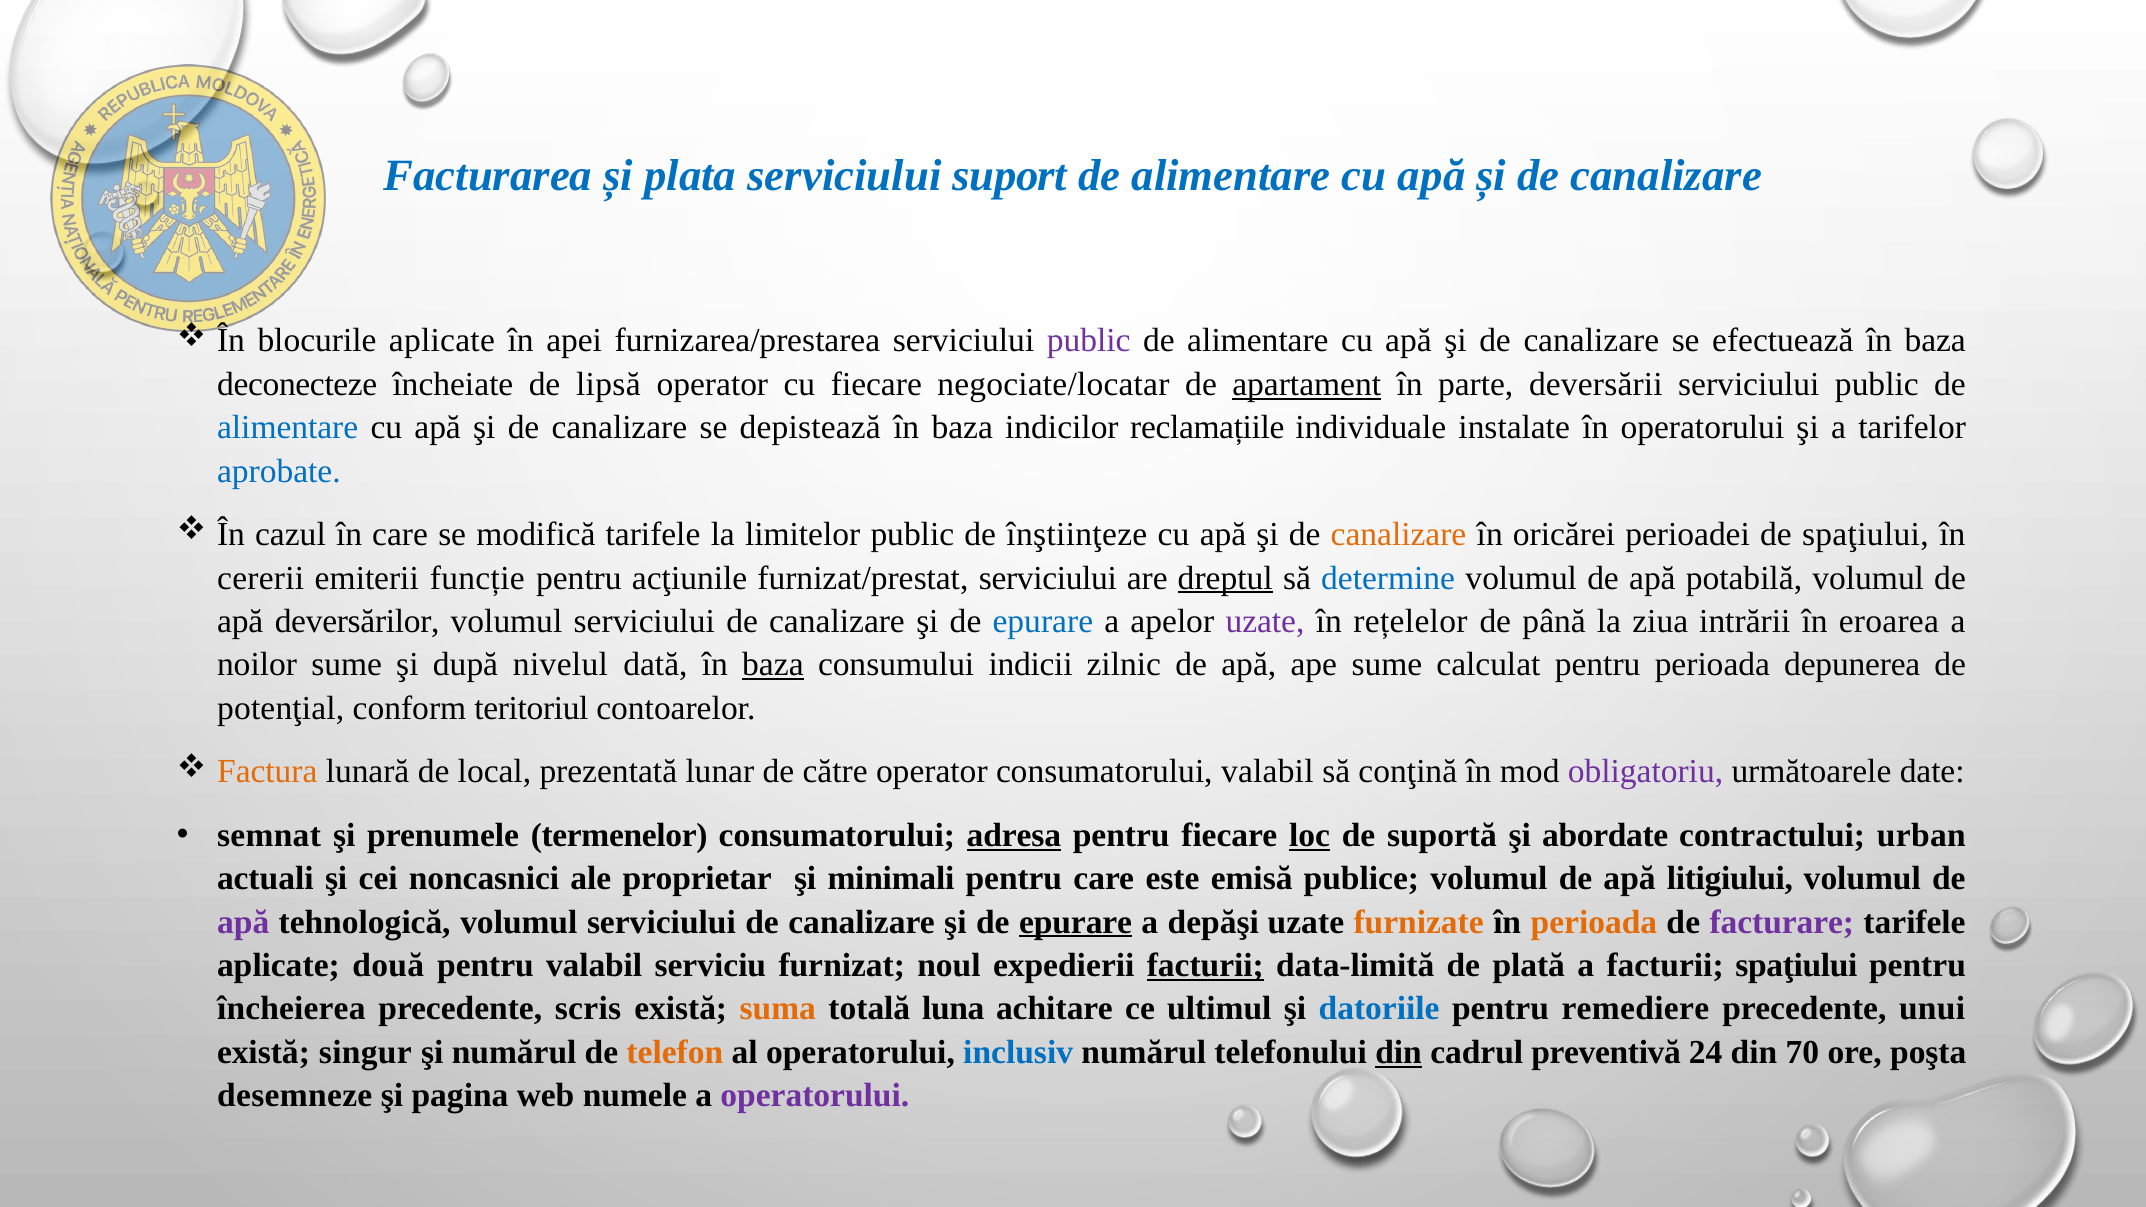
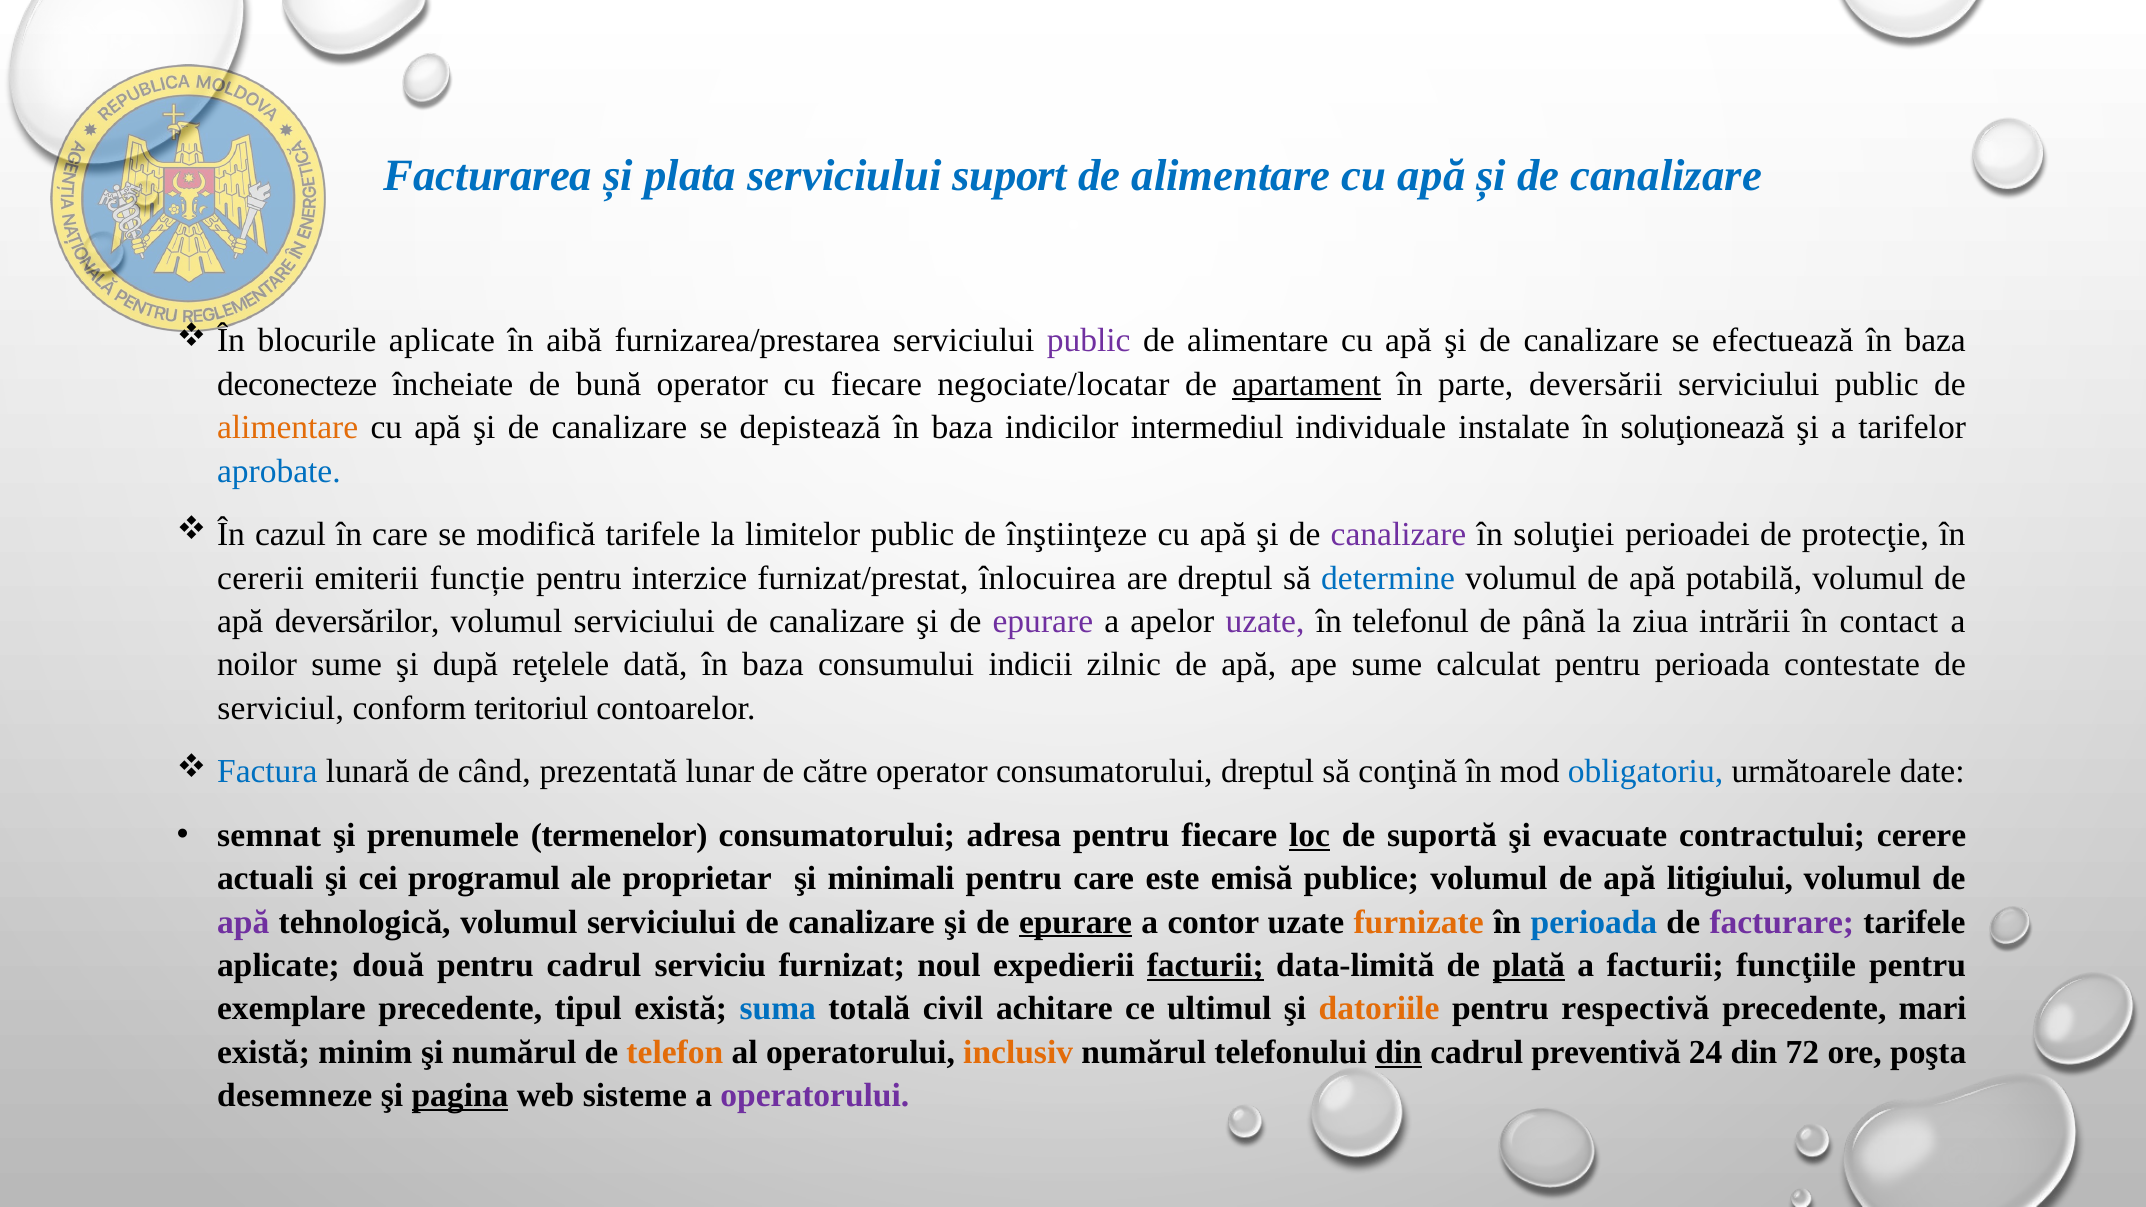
apei: apei -> aibă (574, 341)
lipsă: lipsă -> bună (609, 384)
alimentare colour: blue -> orange (288, 428)
reclamațiile: reclamațiile -> intermediul (1207, 428)
în operatorului: operatorului -> soluţionează (1703, 428)
canalizare colour: orange -> purple (1399, 535)
oricărei: oricărei -> soluţiei (1564, 535)
de spaţiului: spaţiului -> protecţie (1865, 535)
acţiunile: acţiunile -> interzice (690, 578)
furnizat/prestat serviciului: serviciului -> înlocuirea (1048, 578)
dreptul underline: present -> none (1225, 578)
epurare colour: blue -> purple (1043, 621)
rețelelor: rețelelor -> telefonul (1411, 621)
eroarea: eroarea -> contact (1889, 621)
nivelul: nivelul -> reţelele (561, 665)
baza underline: present -> none (773, 665)
depunerea: depunerea -> contestate (1852, 665)
potenţial: potenţial -> serviciul (281, 708)
Factura colour: orange -> blue (267, 772)
local: local -> când (494, 772)
consumatorului valabil: valabil -> dreptul (1268, 772)
obligatoriu colour: purple -> blue (1646, 772)
adresa underline: present -> none (1014, 835)
abordate: abordate -> evacuate (1605, 835)
urban: urban -> cerere (1922, 835)
noncasnici: noncasnici -> programul (484, 879)
depăşi: depăşi -> contor (1213, 922)
perioada colour: orange -> blue (1594, 922)
pentru valabil: valabil -> cadrul (594, 965)
plată underline: none -> present (1529, 965)
facturii spaţiului: spaţiului -> funcţiile (1796, 965)
încheierea: încheierea -> exemplare (291, 1009)
scris: scris -> tipul (588, 1009)
suma colour: orange -> blue (778, 1009)
luna: luna -> civil (953, 1009)
datoriile colour: blue -> orange (1379, 1009)
remediere: remediere -> respectivă (1635, 1009)
unui: unui -> mari (1932, 1009)
singur: singur -> minim (365, 1052)
inclusiv colour: blue -> orange (1018, 1052)
70: 70 -> 72 (1802, 1052)
pagina underline: none -> present (460, 1096)
numele: numele -> sisteme (635, 1096)
